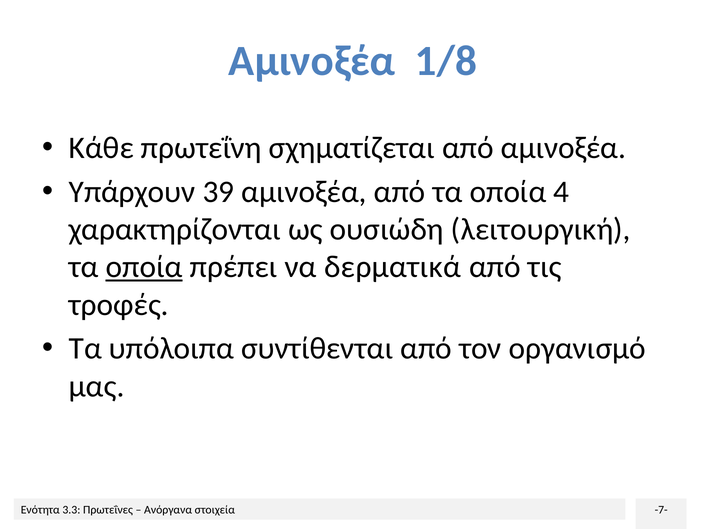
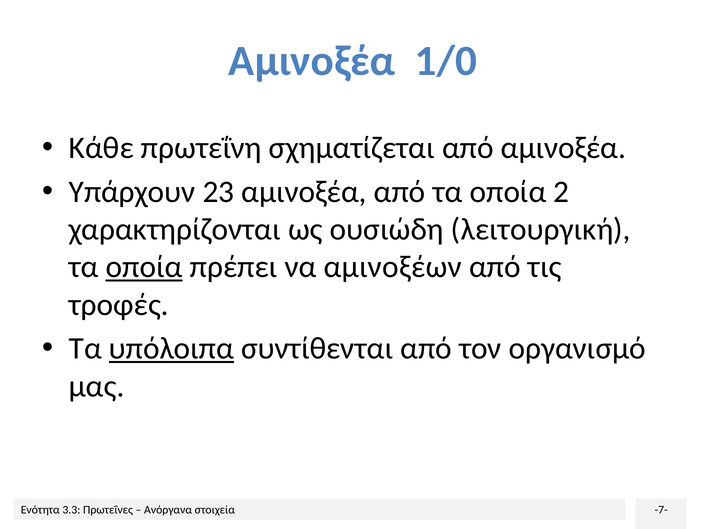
1/8: 1/8 -> 1/0 (446, 61)
39: 39 -> 23 (218, 192)
4: 4 -> 2 (561, 192)
δερματικά: δερματικά -> αμινοξέων (393, 267)
υπόλοιπα underline: none -> present (171, 349)
